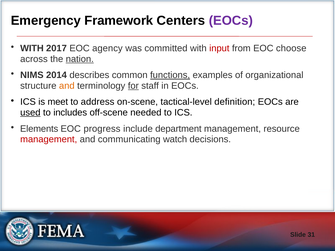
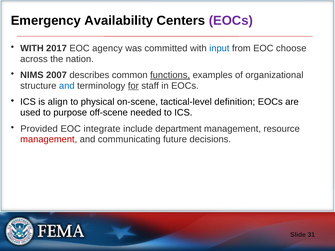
Framework: Framework -> Availability (119, 21)
input colour: red -> blue (219, 48)
nation underline: present -> none (80, 59)
2014: 2014 -> 2007 (56, 75)
and colour: orange -> blue (67, 86)
meet: meet -> align (58, 102)
address: address -> physical (98, 102)
used underline: present -> none (30, 113)
includes: includes -> purpose (70, 113)
Elements: Elements -> Provided (39, 129)
progress: progress -> integrate (102, 129)
watch: watch -> future (175, 139)
